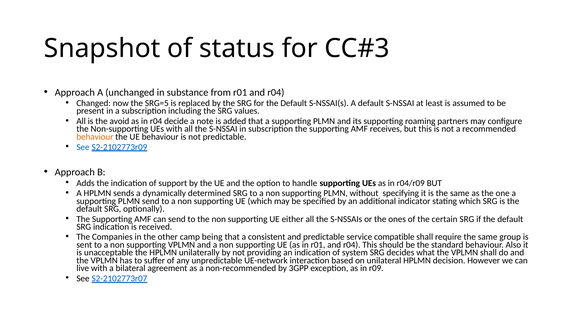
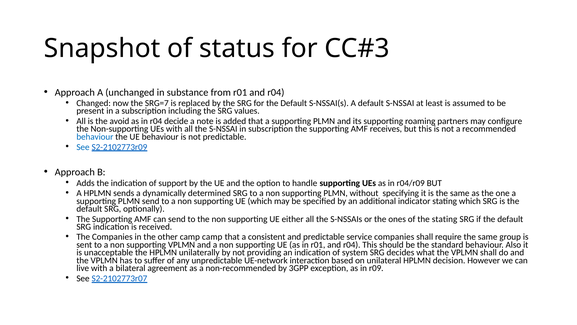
SRG=5: SRG=5 -> SRG=7 (157, 103)
behaviour colour: orange -> blue (95, 137)
the certain: certain -> stating (445, 219)
camp being: being -> camp (212, 237)
service compatible: compatible -> companies (394, 237)
